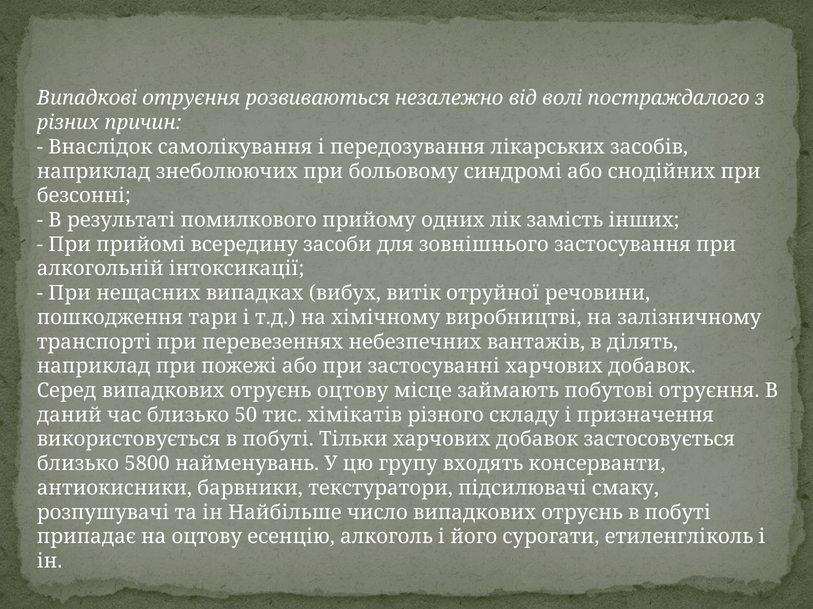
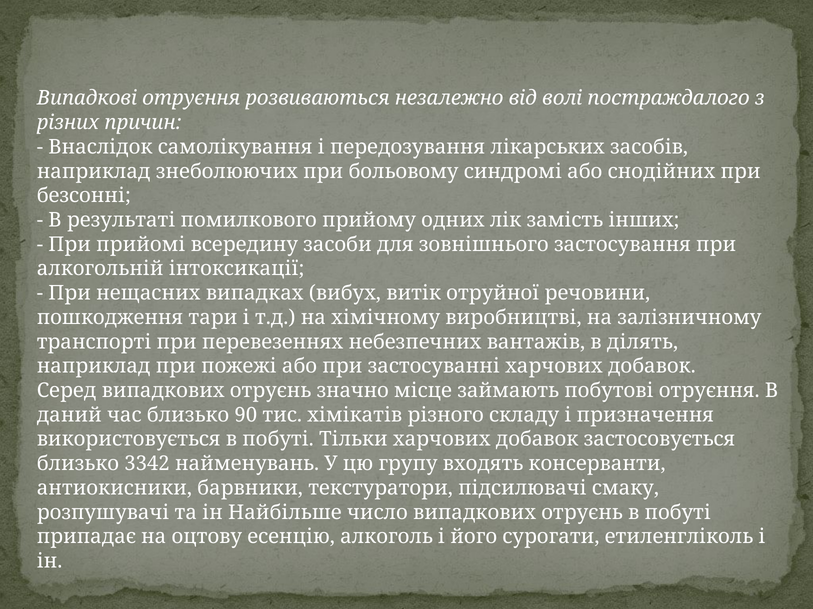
отруєнь оцтову: оцтову -> значно (353, 391)
50: 50 -> 90 (246, 415)
5800: 5800 -> 3342 (147, 464)
